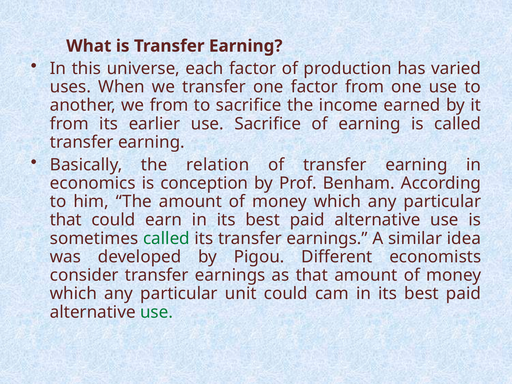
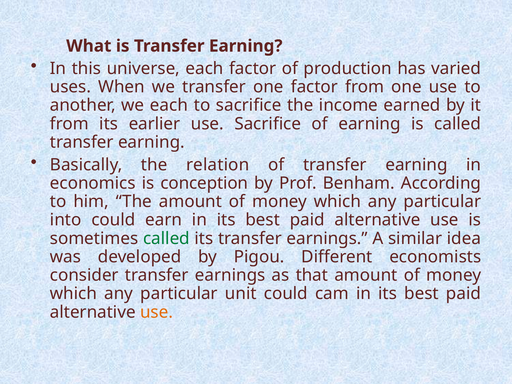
we from: from -> each (169, 105)
that: that -> into (66, 220)
use colour: green -> orange (157, 312)
